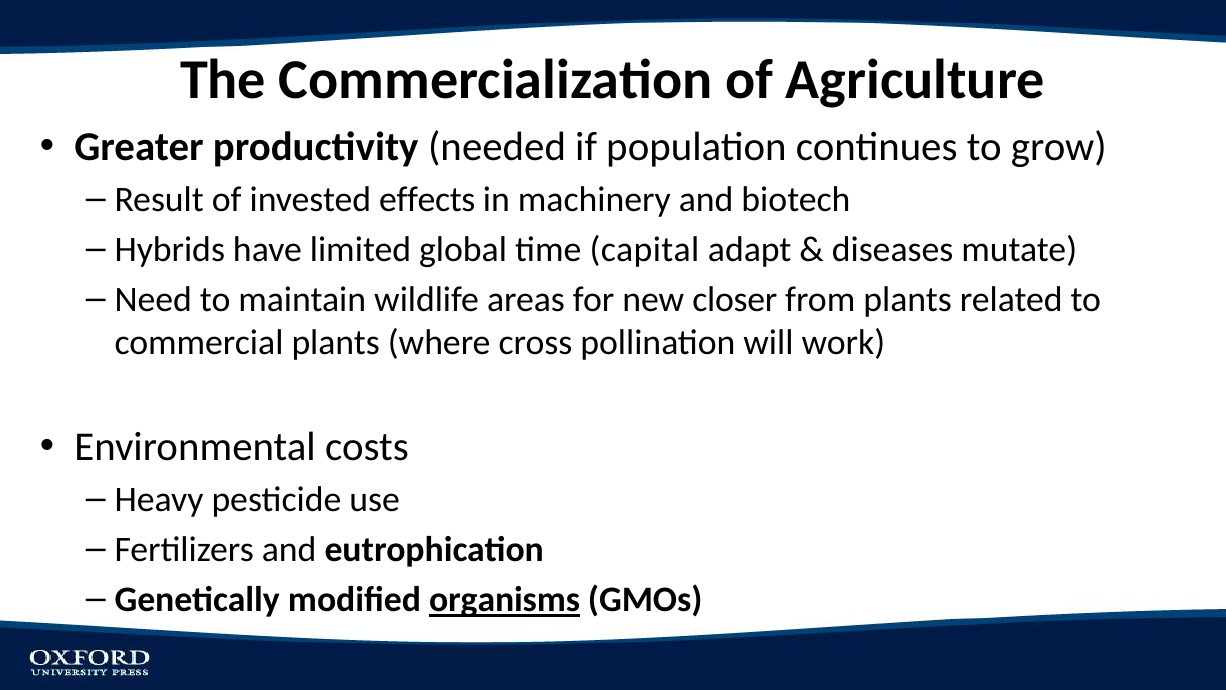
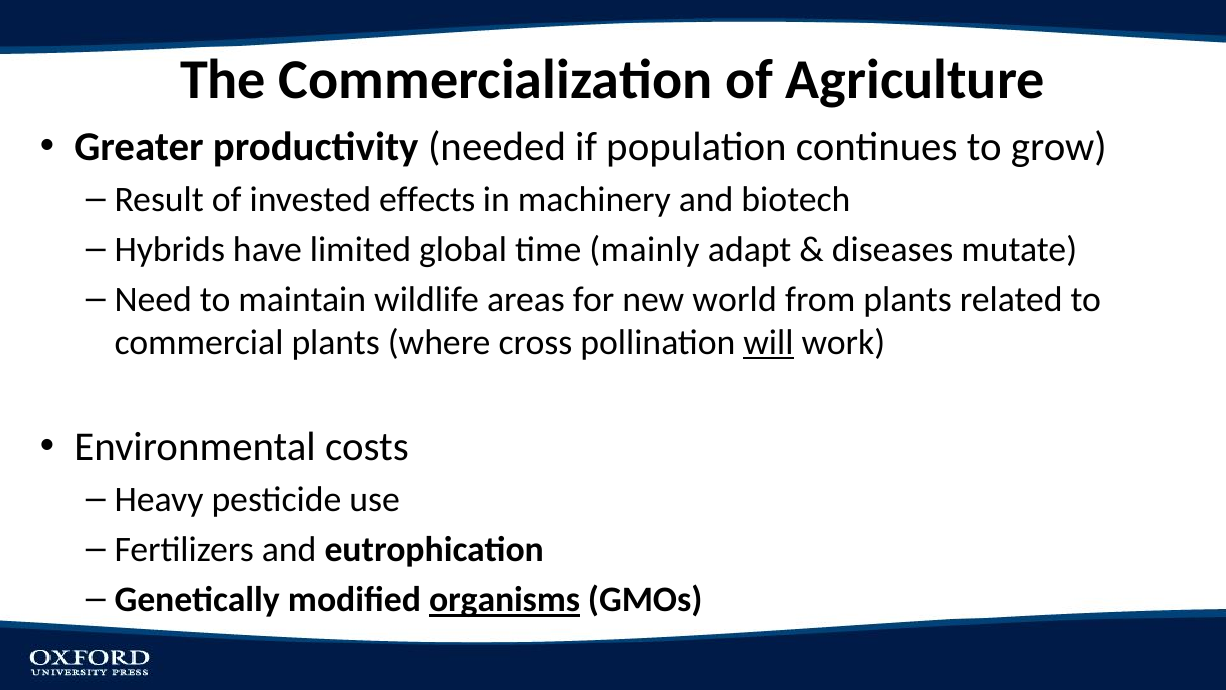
capital: capital -> mainly (644, 250)
closer: closer -> world (735, 300)
will underline: none -> present (769, 342)
